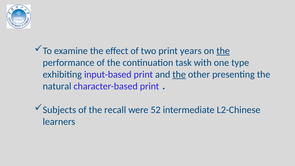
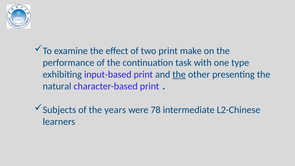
years: years -> make (191, 51)
the underline: present -> none (223, 51)
recall: recall -> years (115, 110)
52: 52 -> 78 (156, 110)
